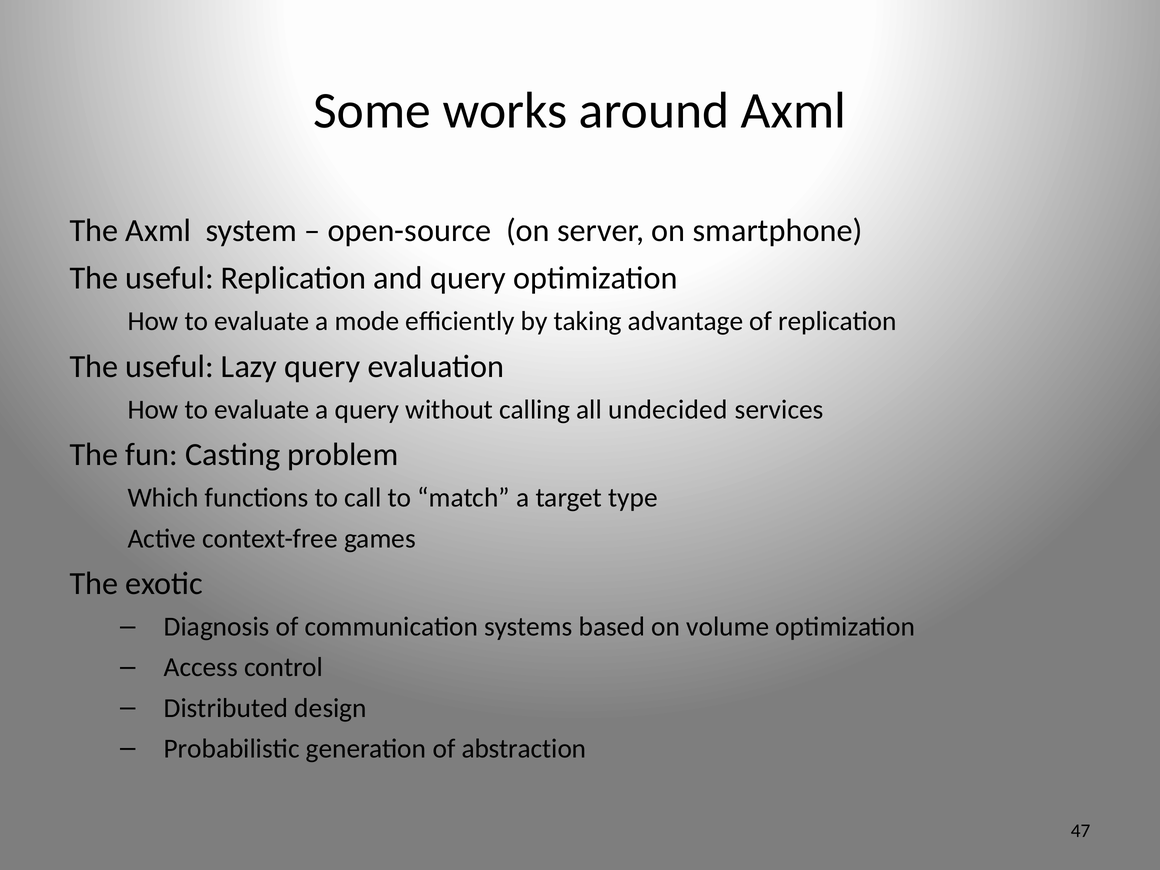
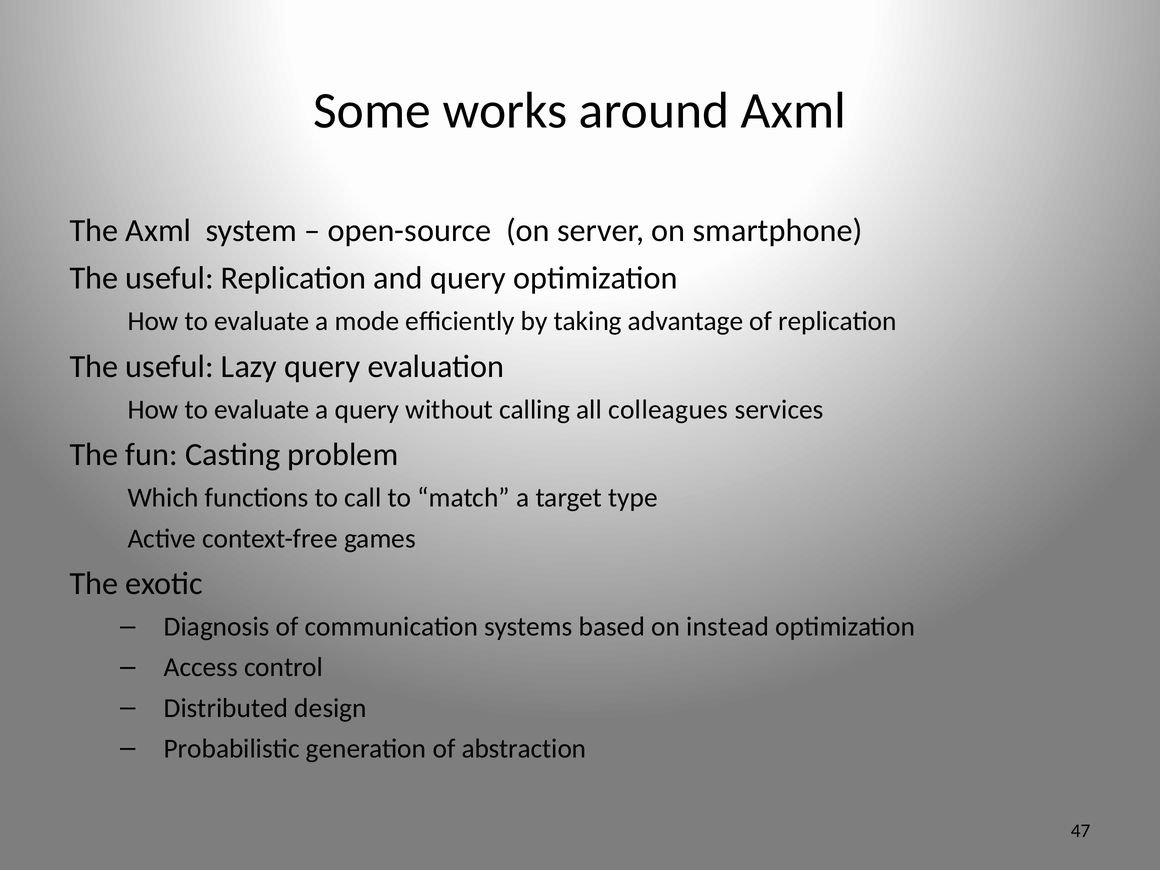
undecided: undecided -> colleagues (668, 410)
volume: volume -> instead (728, 627)
